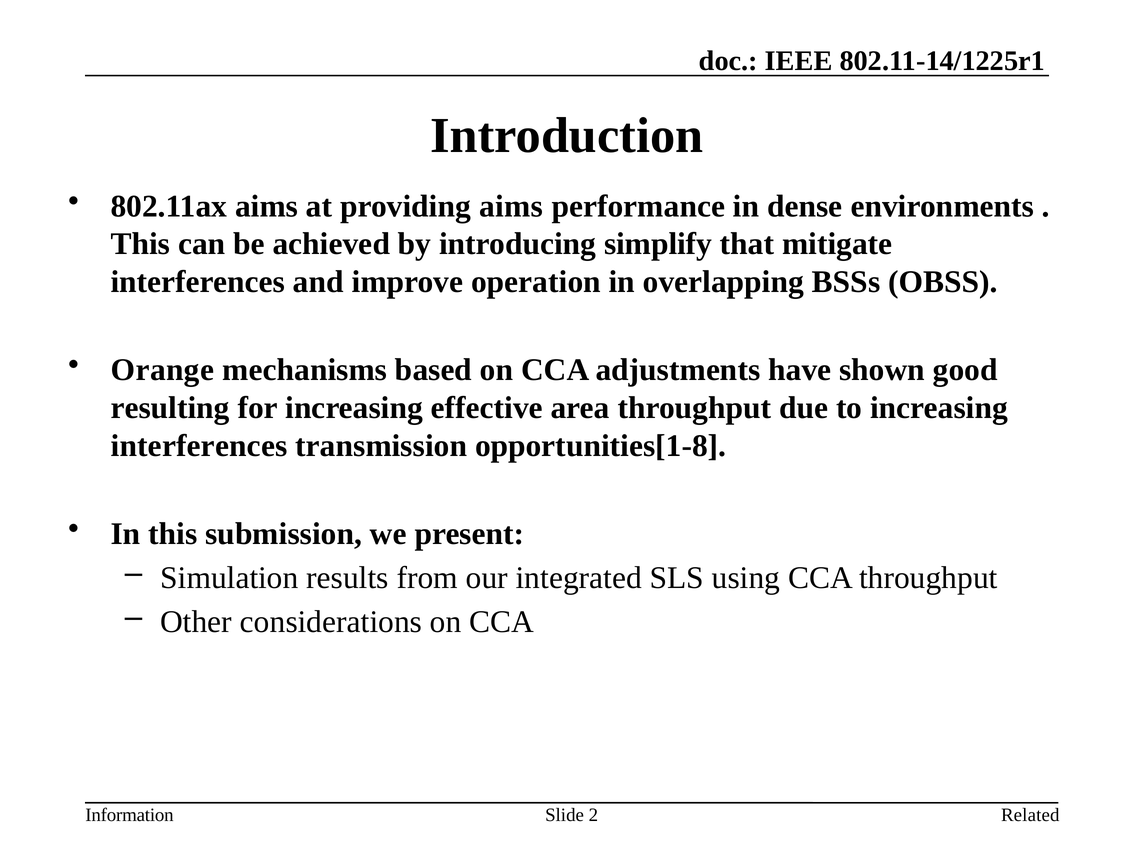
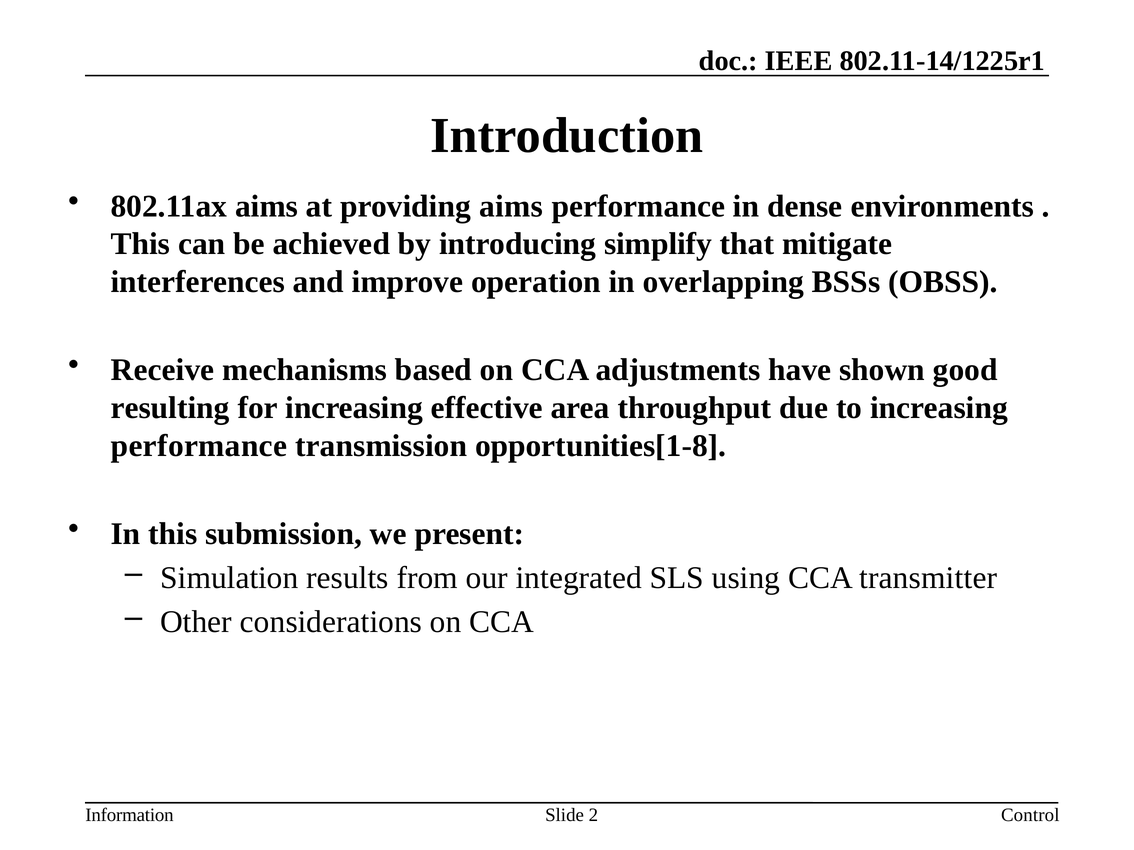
Orange: Orange -> Receive (163, 370)
interferences: interferences -> performance (199, 446)
CCA throughput: throughput -> transmitter (928, 578)
Related: Related -> Control (1030, 816)
